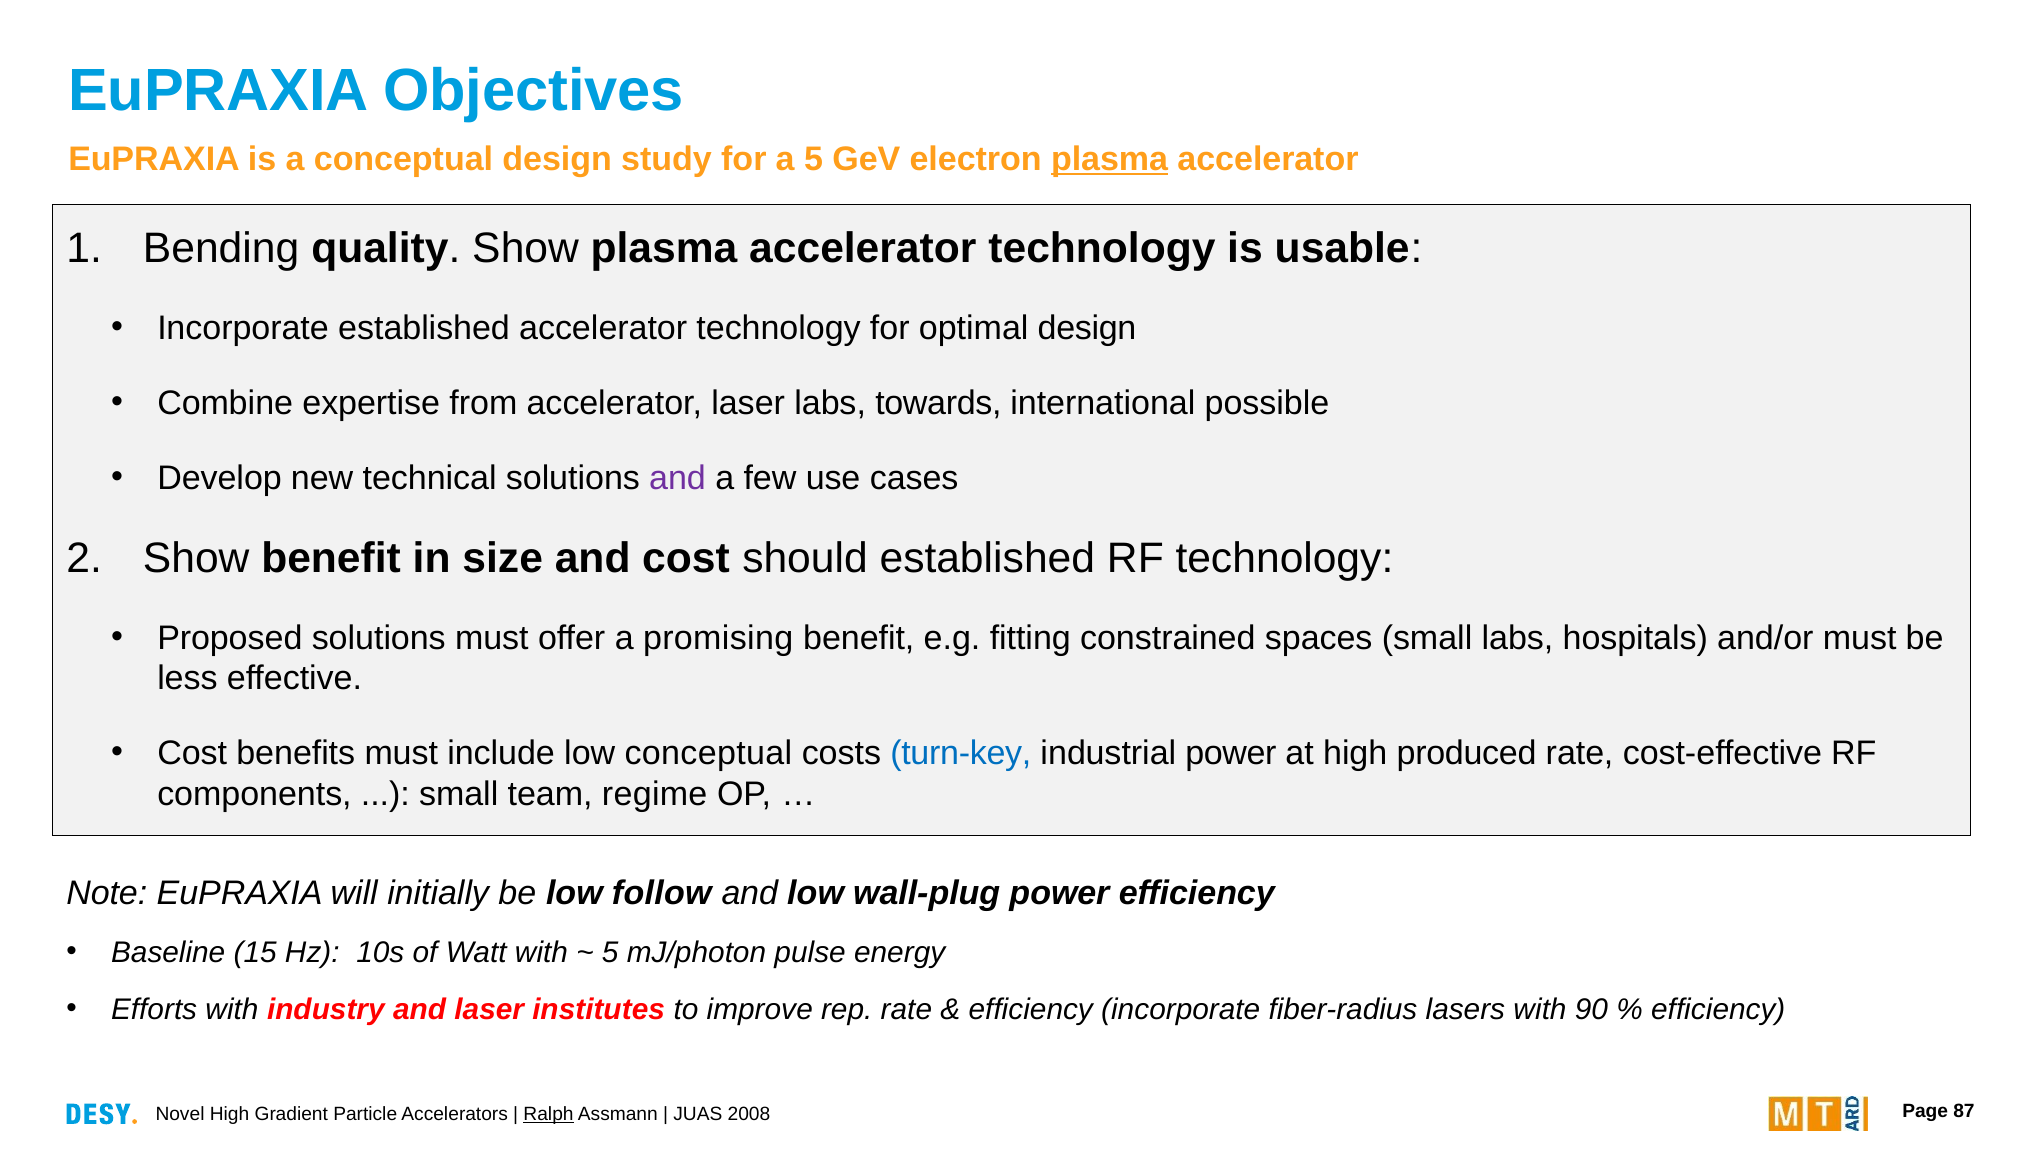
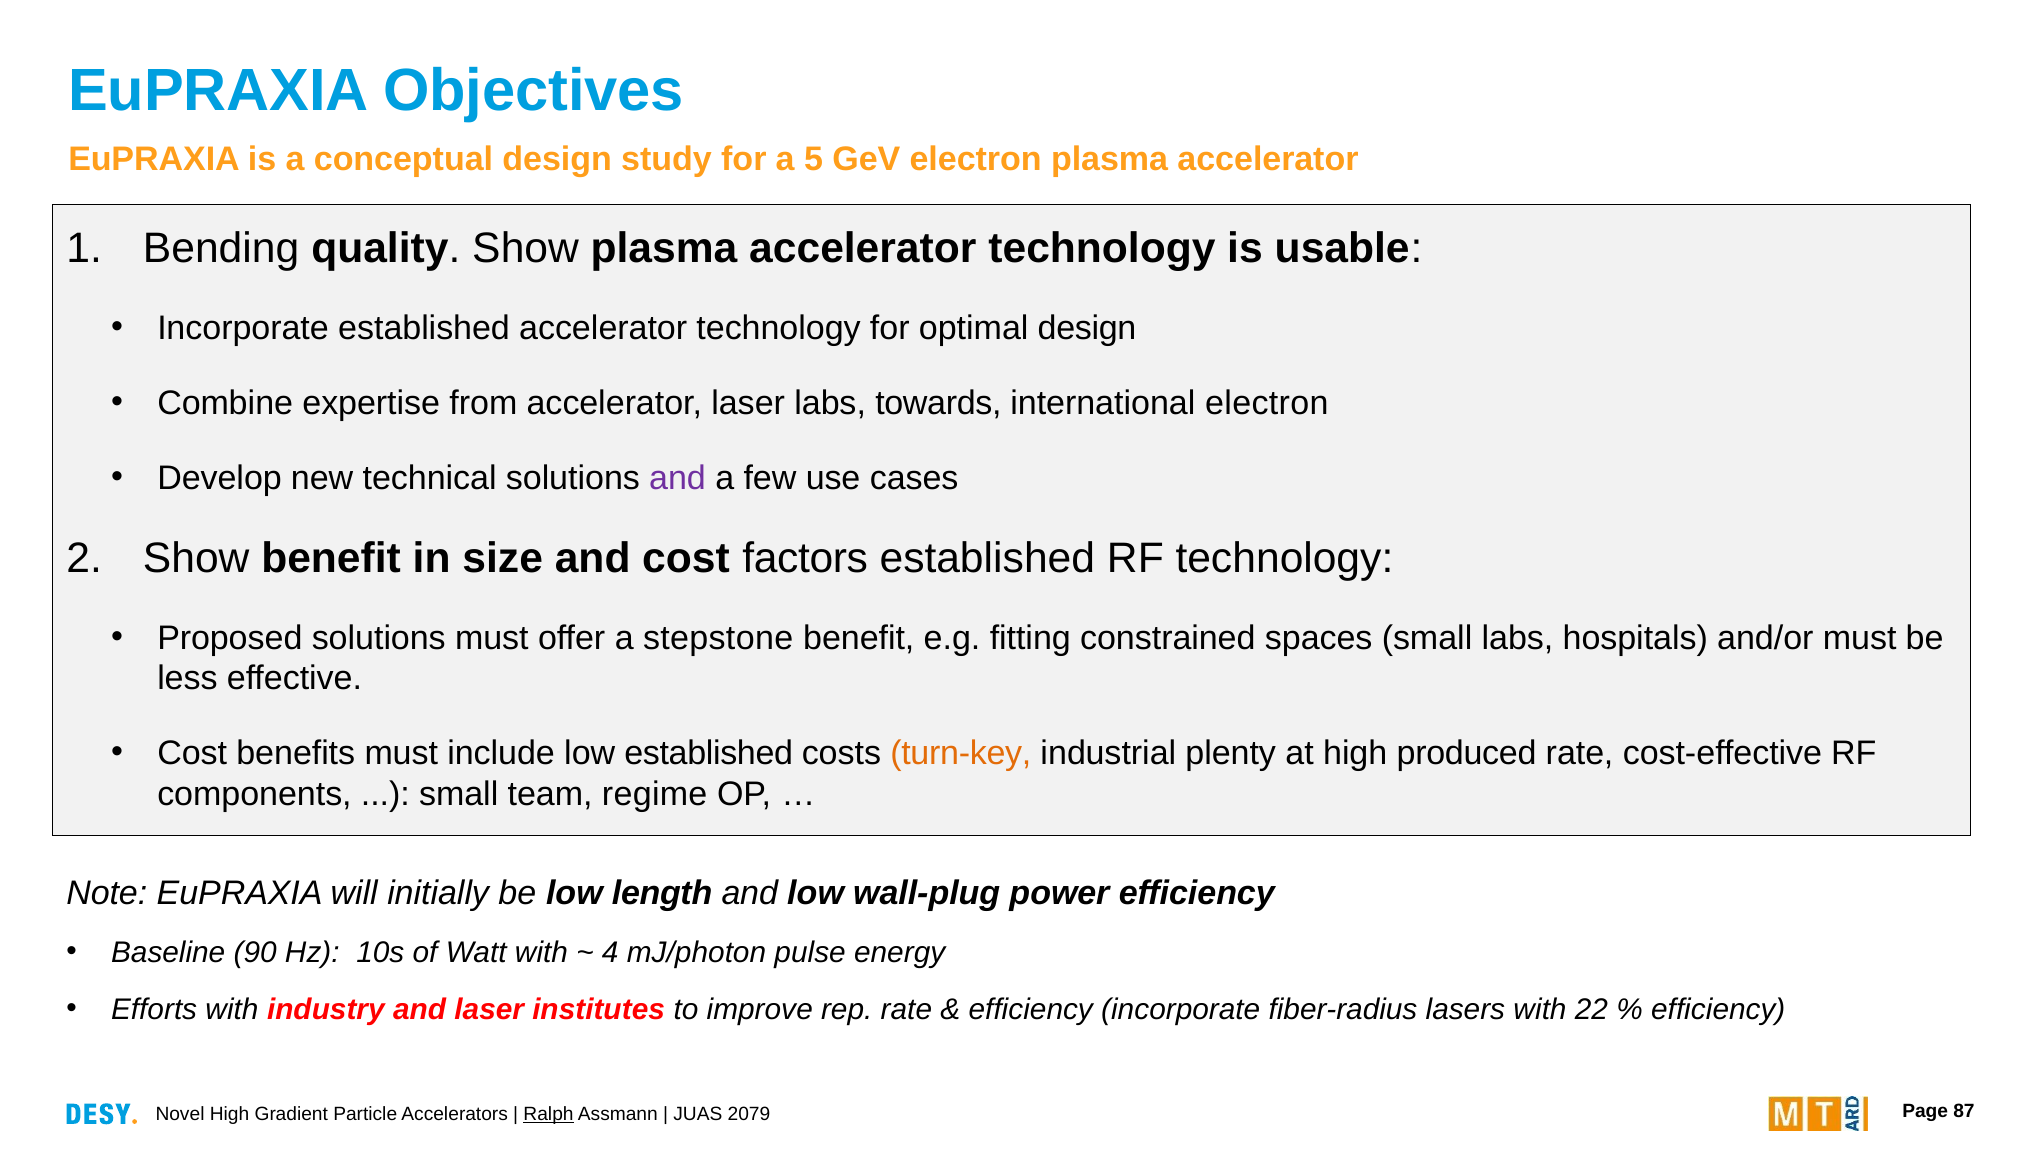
plasma underline: present -> none (1110, 160)
international possible: possible -> electron (1267, 403)
should: should -> factors (805, 559)
promising: promising -> stepstone (718, 638)
low conceptual: conceptual -> established (709, 754)
turn-key colour: blue -> orange (961, 754)
industrial power: power -> plenty (1231, 754)
follow: follow -> length (662, 893)
15: 15 -> 90 (255, 952)
5: 5 -> 4 (610, 952)
90: 90 -> 22 (1591, 1010)
2008: 2008 -> 2079 (749, 1114)
